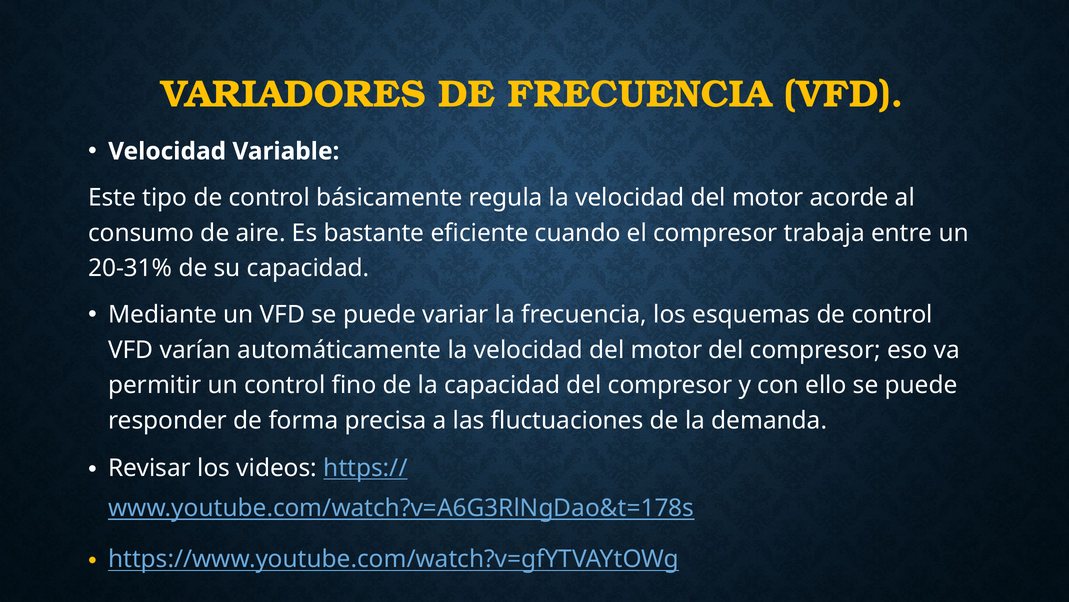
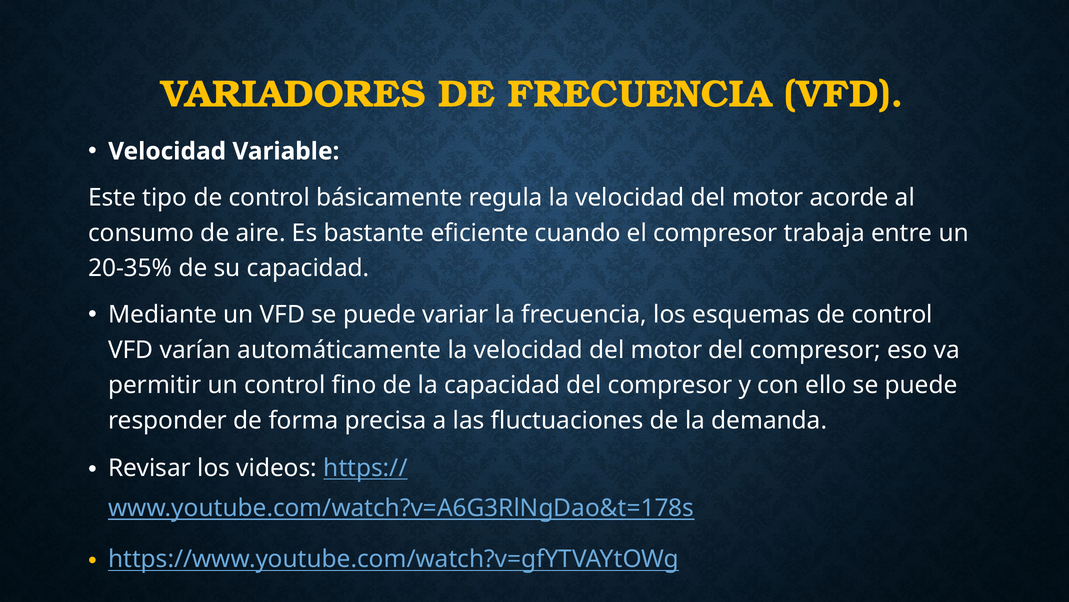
20-31%: 20-31% -> 20-35% (130, 268)
